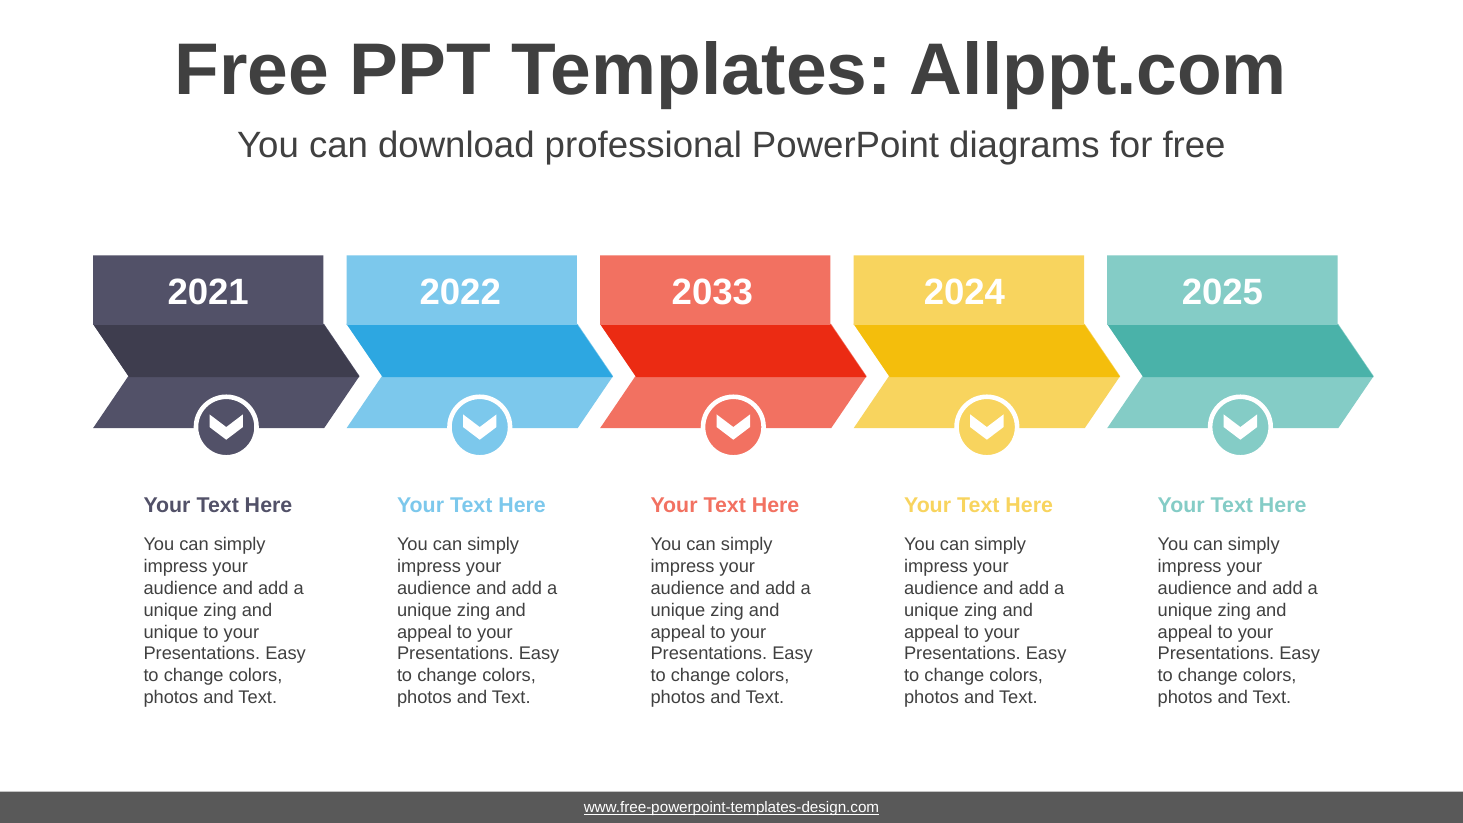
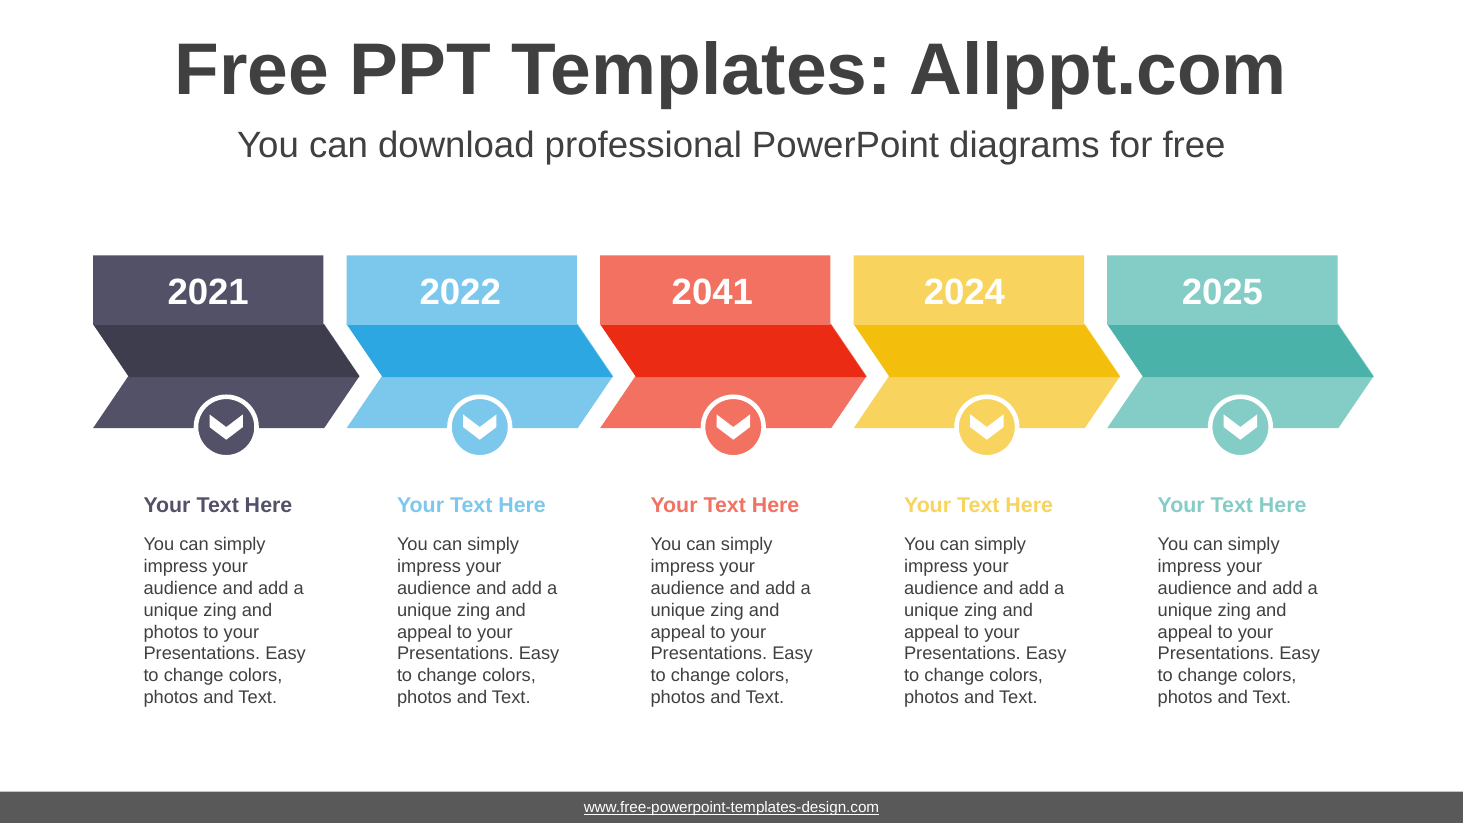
2033: 2033 -> 2041 (712, 292)
unique: unique -> photos (171, 632)
